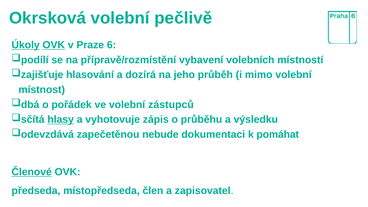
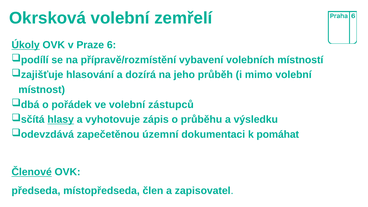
pečlivě: pečlivě -> zemřelí (183, 18)
OVK underline: present -> none (54, 45)
nebude: nebude -> územní (160, 134)
